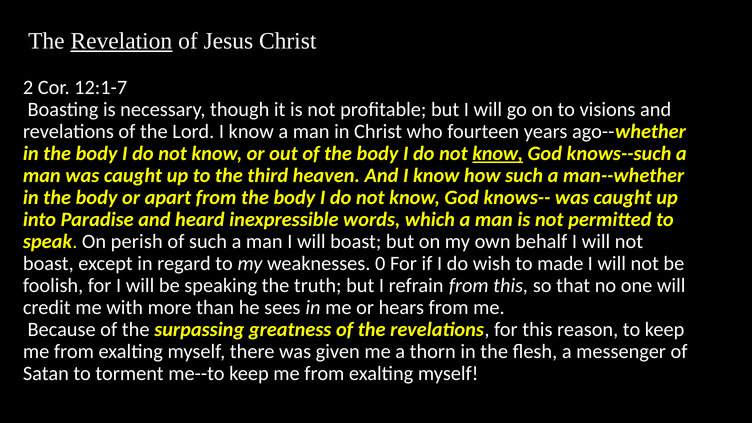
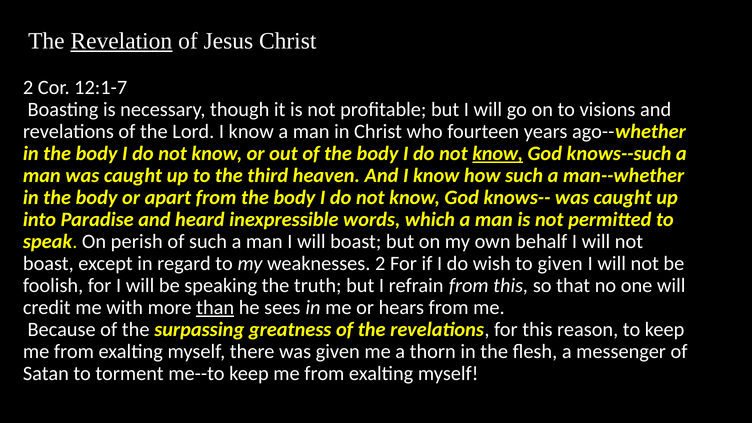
weaknesses 0: 0 -> 2 (380, 263)
to made: made -> given (560, 263)
than underline: none -> present (215, 307)
